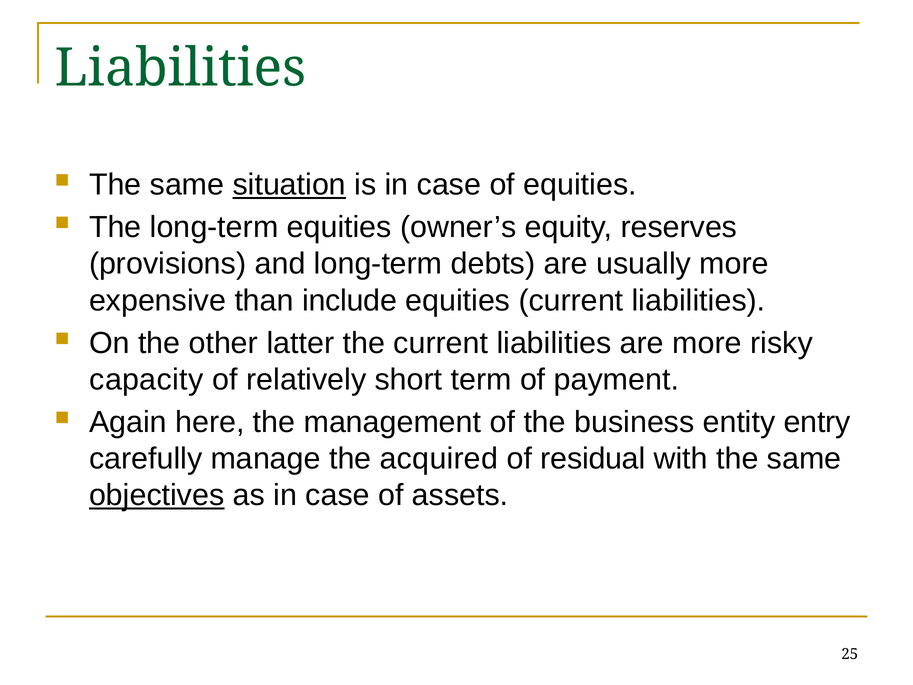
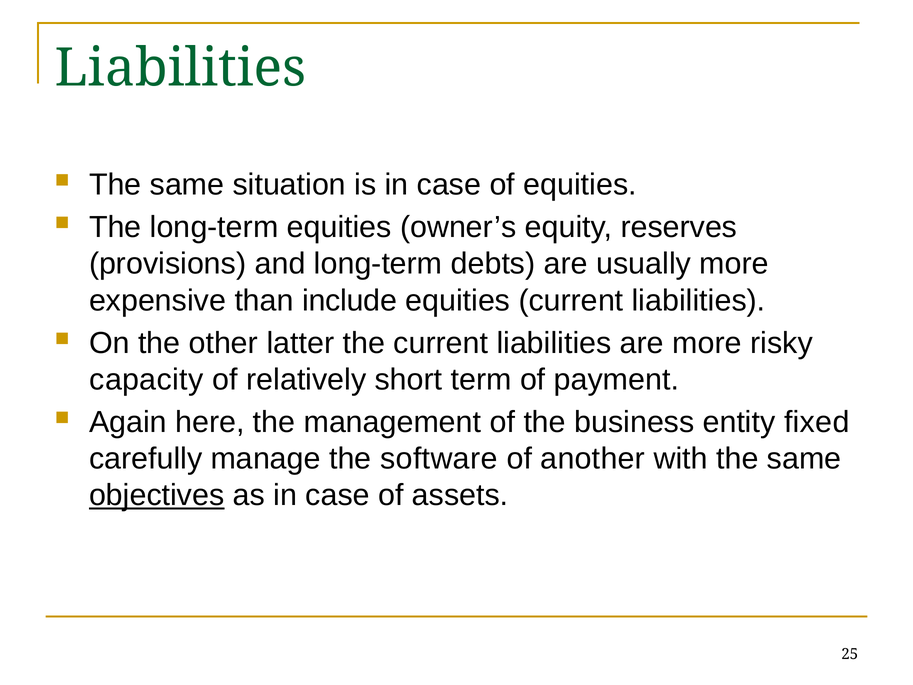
situation underline: present -> none (289, 185)
entry: entry -> fixed (817, 422)
acquired: acquired -> software (439, 459)
residual: residual -> another (593, 459)
